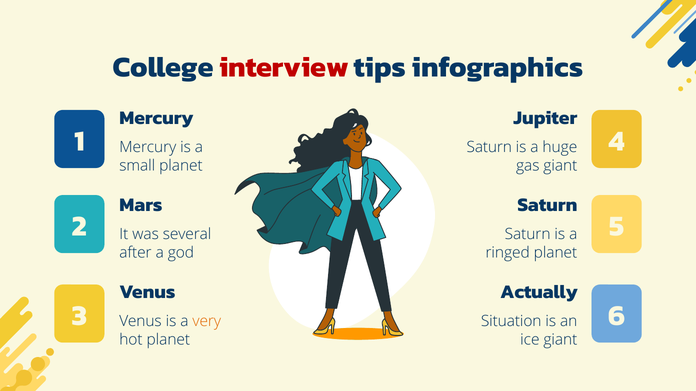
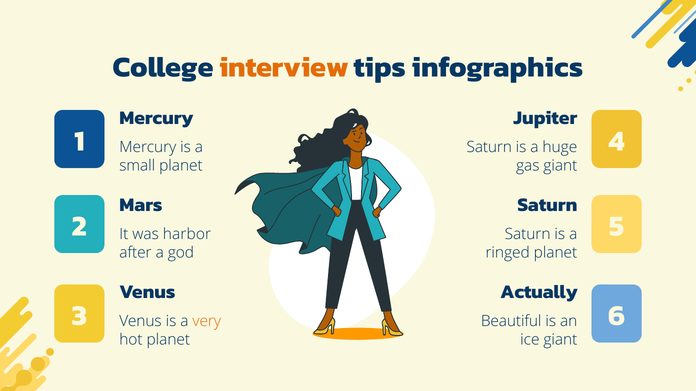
interview colour: red -> orange (284, 67)
several: several -> harbor (187, 234)
Situation: Situation -> Beautiful (511, 321)
